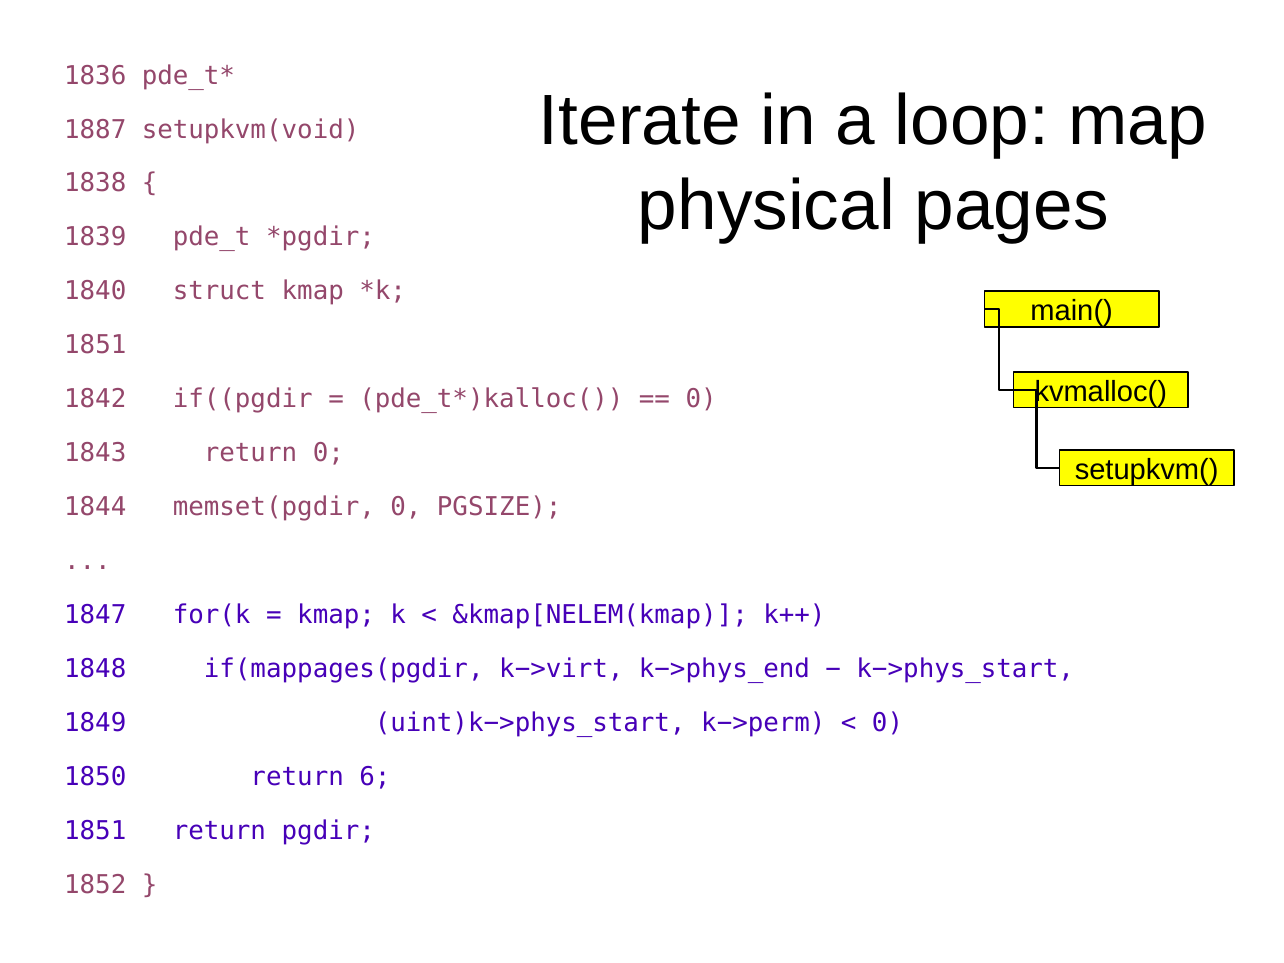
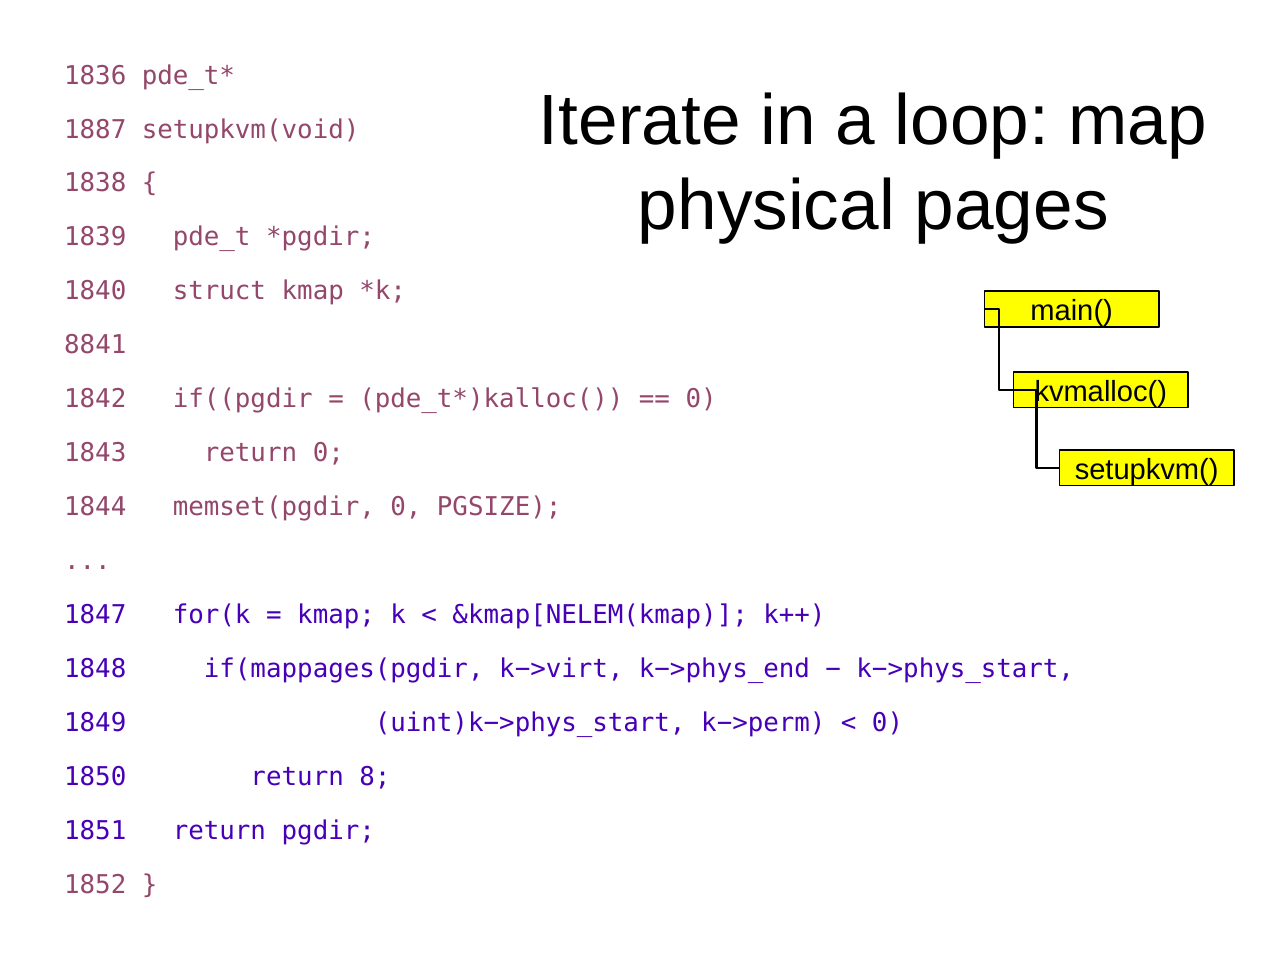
1851: 1851 -> 8841 (95, 345)
6: 6 -> 8 (375, 777)
